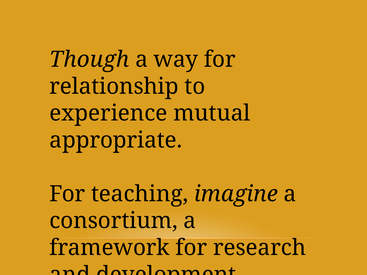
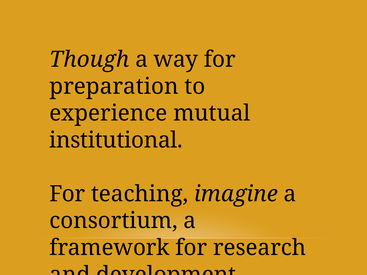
relationship: relationship -> preparation (114, 87)
appropriate: appropriate -> institutional (116, 140)
